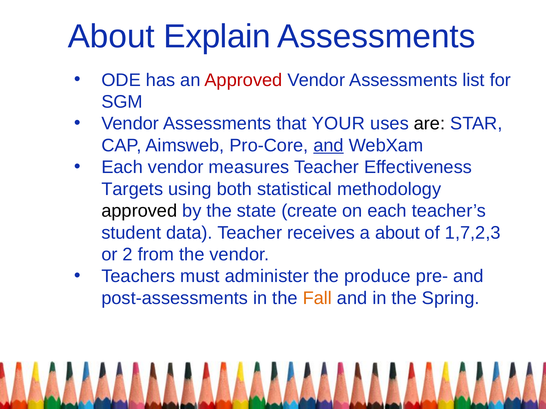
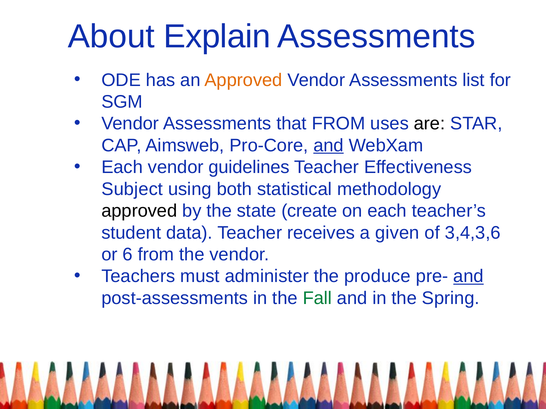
Approved colour: red -> orange (243, 80)
that YOUR: YOUR -> FROM (339, 124)
measures: measures -> guidelines (249, 167)
Targets: Targets -> Subject (132, 189)
a about: about -> given (397, 233)
1,7,2,3: 1,7,2,3 -> 3,4,3,6 (473, 233)
2: 2 -> 6 (128, 255)
and underline: none -> present (468, 277)
Fall colour: orange -> green (317, 299)
